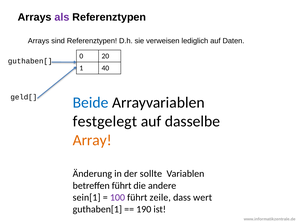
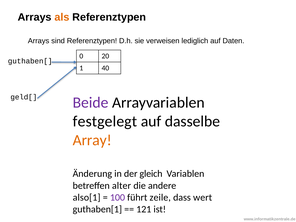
als colour: purple -> orange (62, 17)
Beide colour: blue -> purple (91, 103)
sollte: sollte -> gleich (151, 174)
betreffen führt: führt -> alter (122, 186)
sein[1: sein[1 -> also[1 (87, 197)
190: 190 -> 121 (144, 209)
